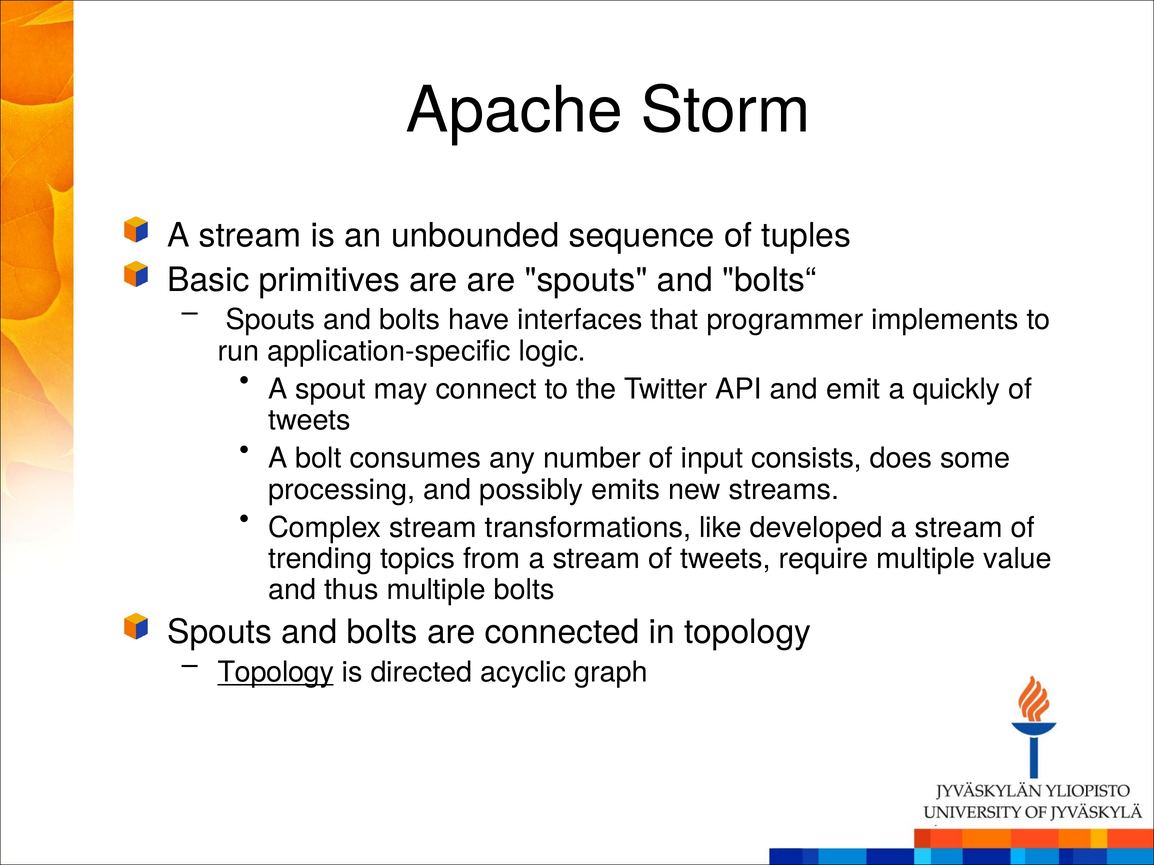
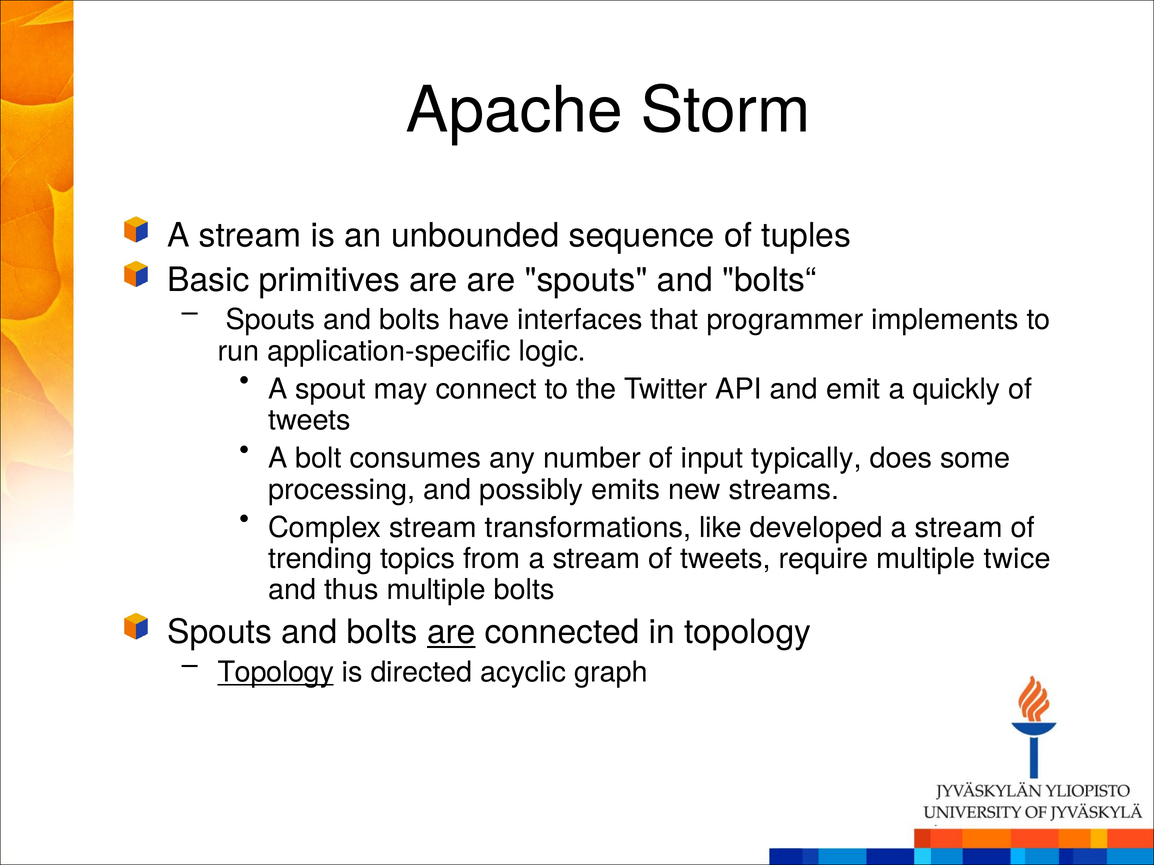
consists: consists -> typically (807, 459)
value: value -> twice (1017, 559)
are underline: none -> present (451, 633)
